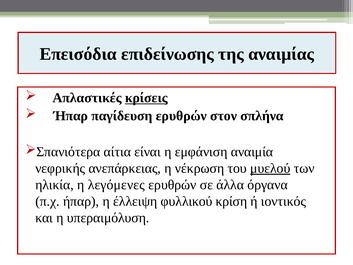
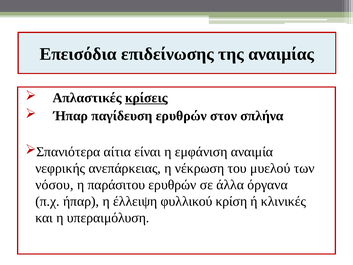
μυελού underline: present -> none (270, 168)
ηλικία: ηλικία -> νόσου (54, 185)
λεγόμενες: λεγόμενες -> παράσιτου (116, 185)
ιοντικός: ιοντικός -> κλινικές (283, 201)
